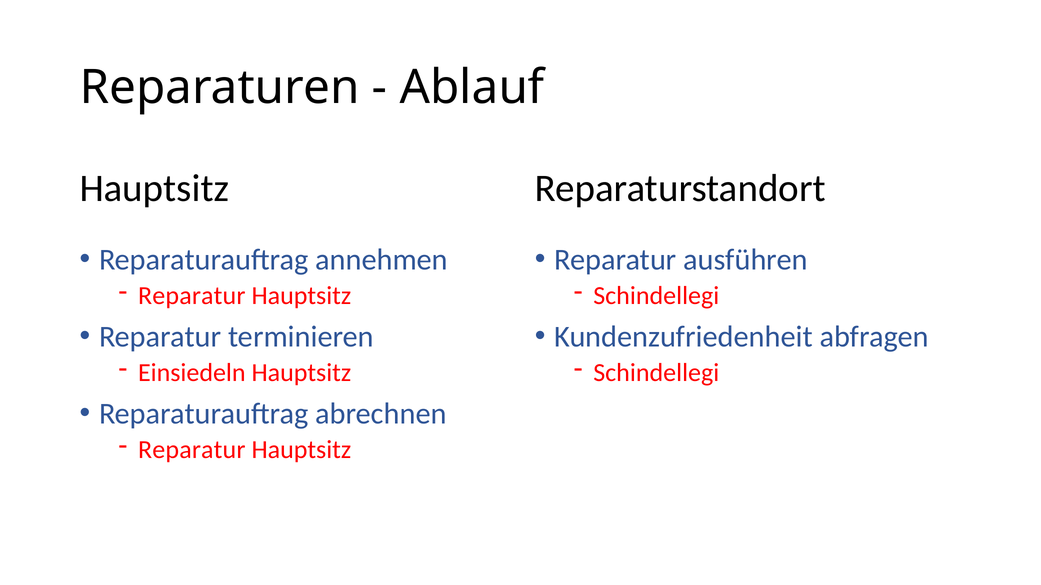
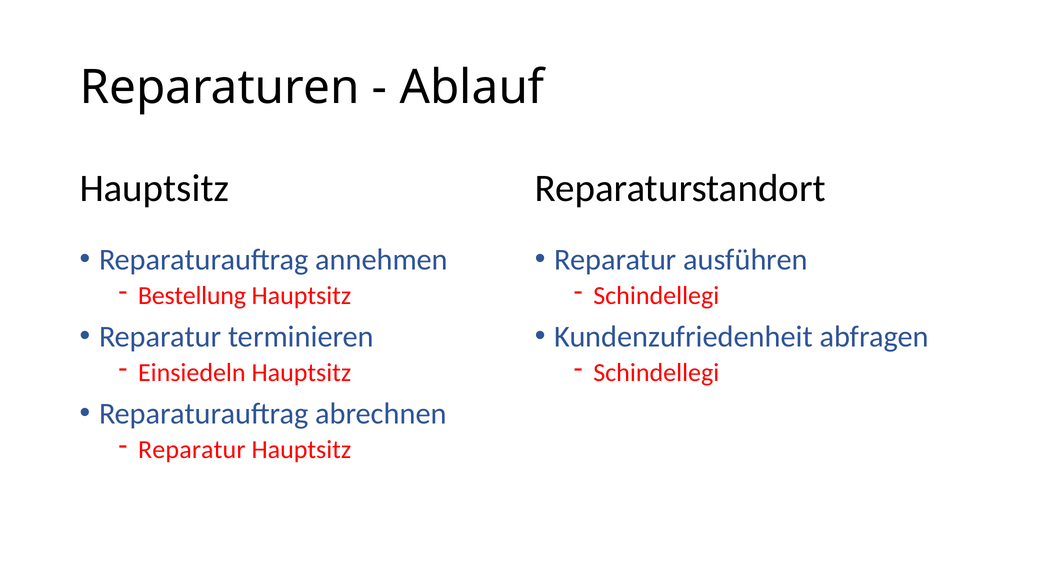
Reparatur: Reparatur -> Bestellung (192, 296)
